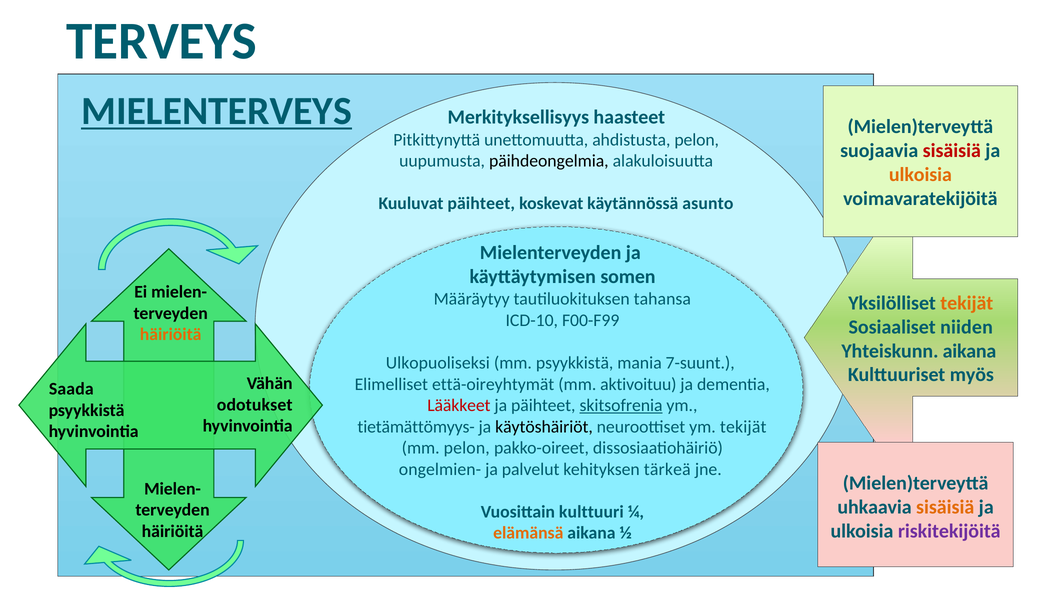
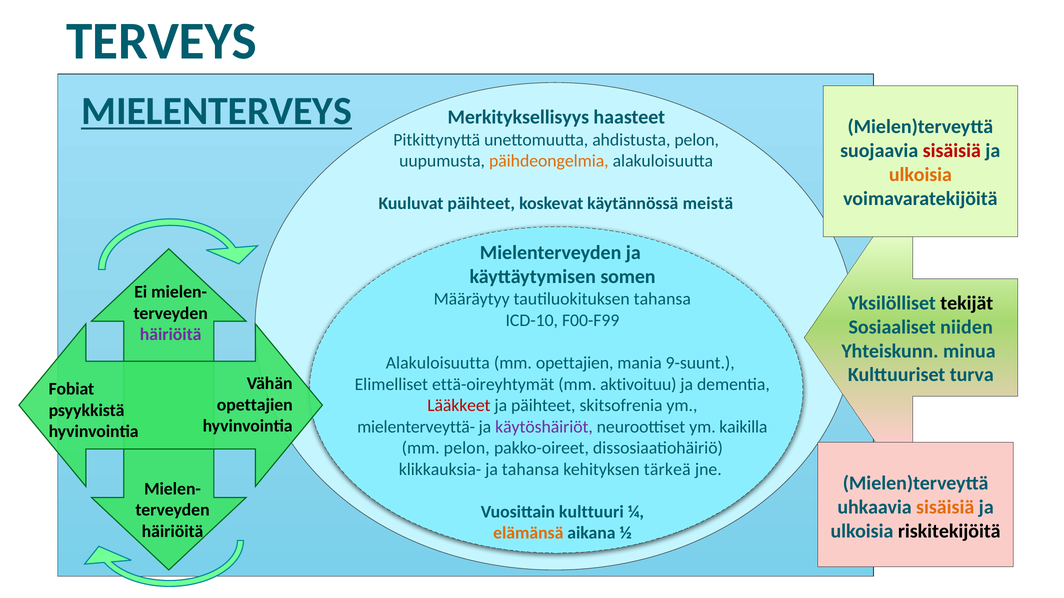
päihdeongelmia colour: black -> orange (549, 161)
asunto: asunto -> meistä (708, 204)
tekijät colour: orange -> black (967, 303)
häiriöitä colour: orange -> purple (171, 335)
Yhteiskunn aikana: aikana -> minua (969, 351)
Ulkopuoliseksi: Ulkopuoliseksi -> Alakuloisuutta (438, 363)
mm psyykkistä: psyykkistä -> opettajien (575, 363)
7-suunt: 7-suunt -> 9-suunt (700, 363)
myös: myös -> turva (972, 375)
Saada: Saada -> Fobiat (71, 389)
odotukset: odotukset -> opettajien (255, 405)
skitsofrenia underline: present -> none (621, 406)
tietämättömyys-: tietämättömyys- -> mielenterveyttä- (416, 427)
käytöshäiriöt colour: black -> purple (544, 427)
ym tekijät: tekijät -> kaikilla (743, 427)
ongelmien-: ongelmien- -> klikkauksia- (440, 470)
ja palvelut: palvelut -> tahansa (531, 470)
riskitekijöitä colour: purple -> black (949, 532)
